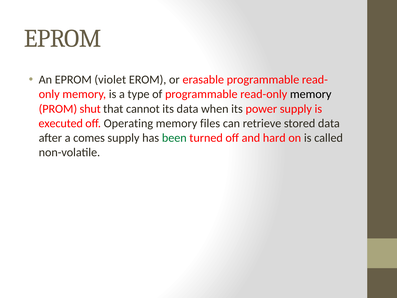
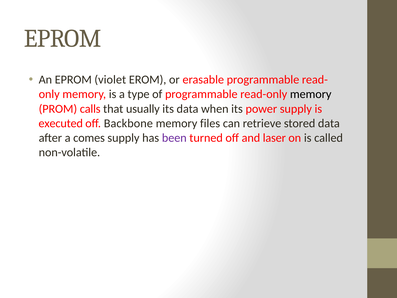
shut: shut -> calls (90, 109)
cannot: cannot -> usually (143, 109)
Operating: Operating -> Backbone (128, 123)
been colour: green -> purple (174, 138)
hard: hard -> laser (274, 138)
